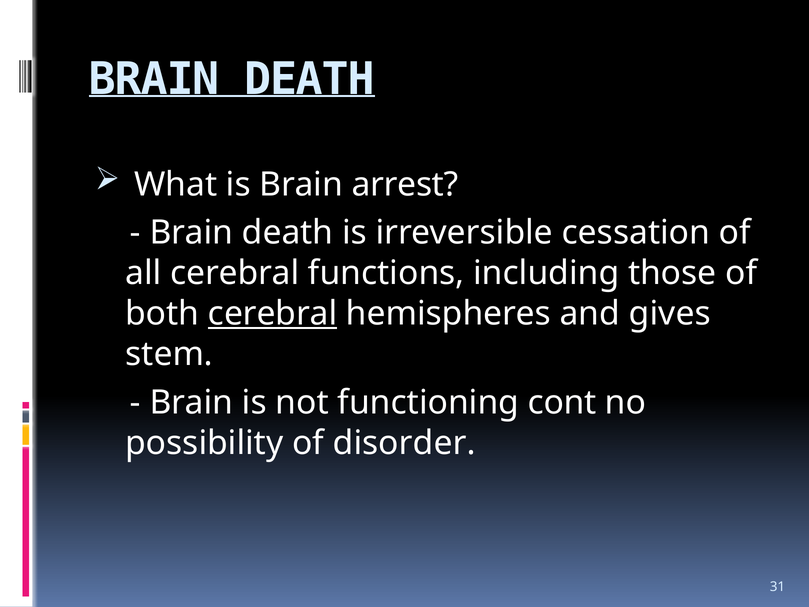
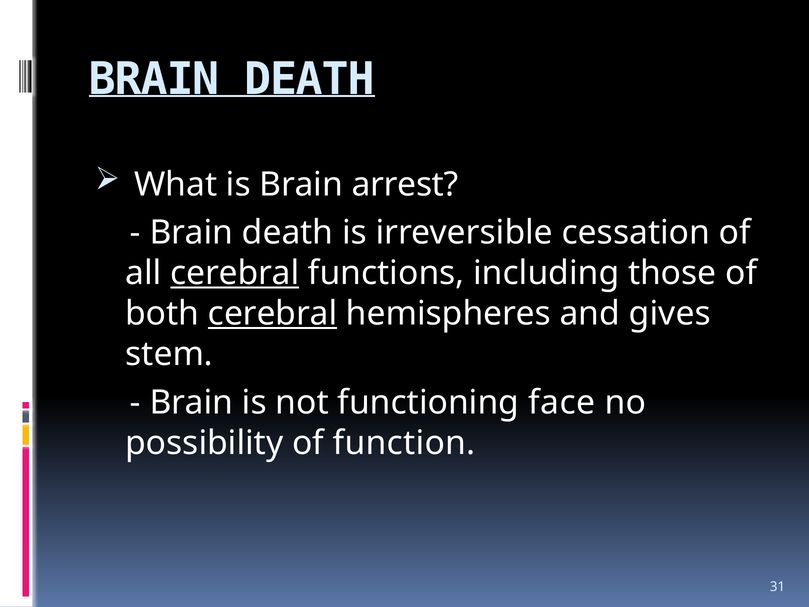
cerebral underline: none -> present (235, 273)
cont: cont -> face (562, 402)
disorder: disorder -> function (404, 443)
